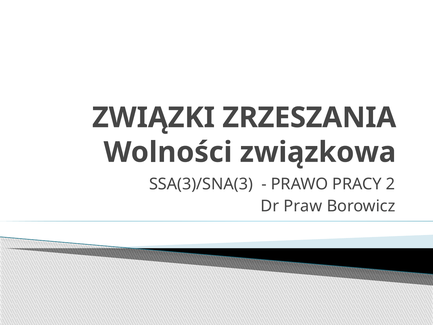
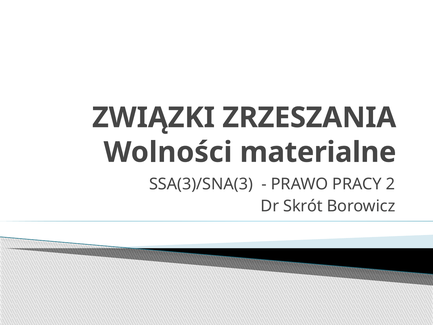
związkowa: związkowa -> materialne (318, 152)
Praw: Praw -> Skrót (303, 206)
